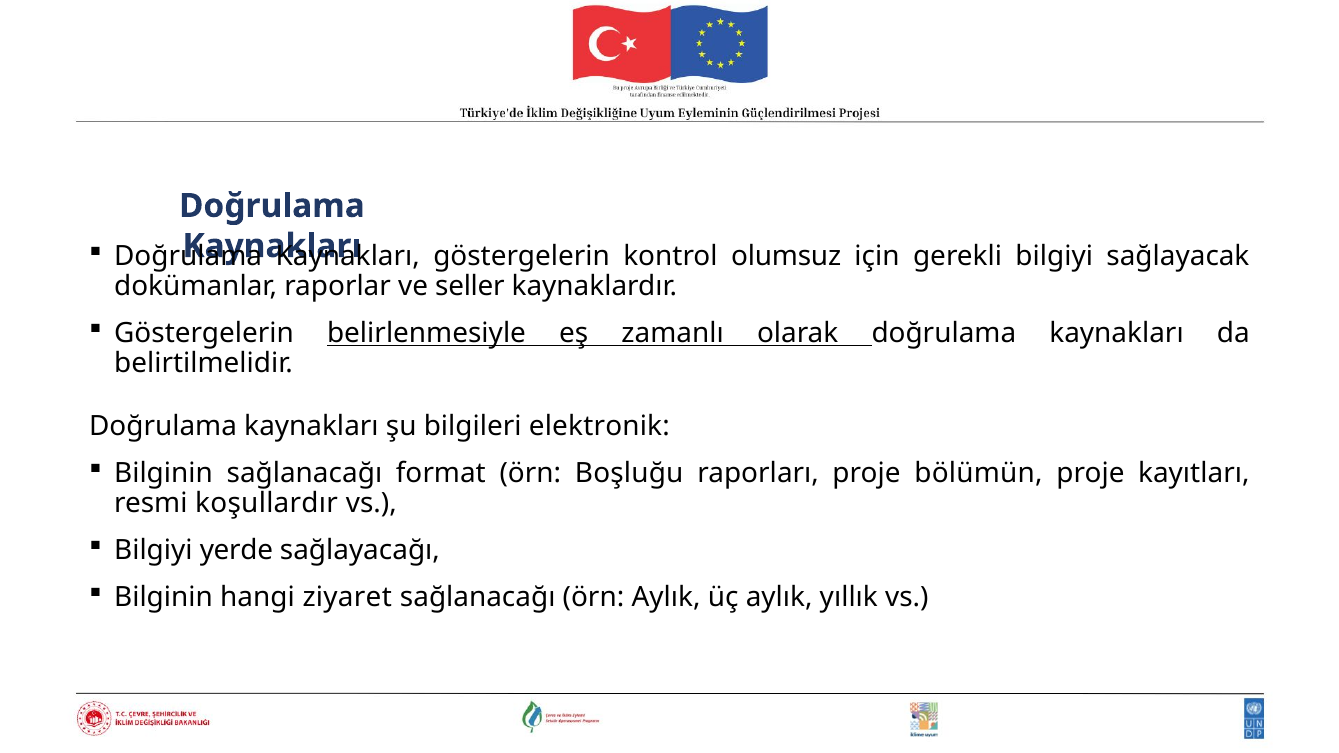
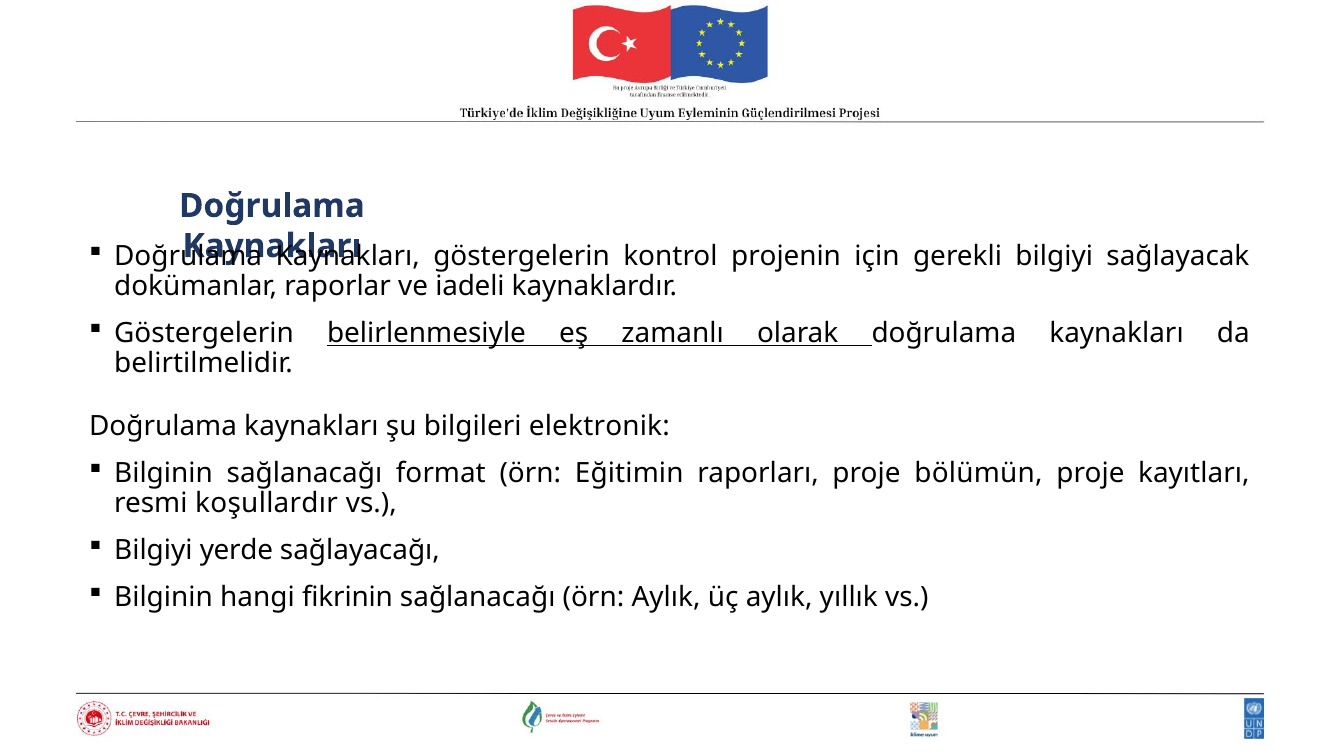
olumsuz: olumsuz -> projenin (786, 256)
seller: seller -> iadeli (470, 286)
Boşluğu: Boşluğu -> Eğitimin (629, 474)
ziyaret: ziyaret -> fikrinin (347, 598)
